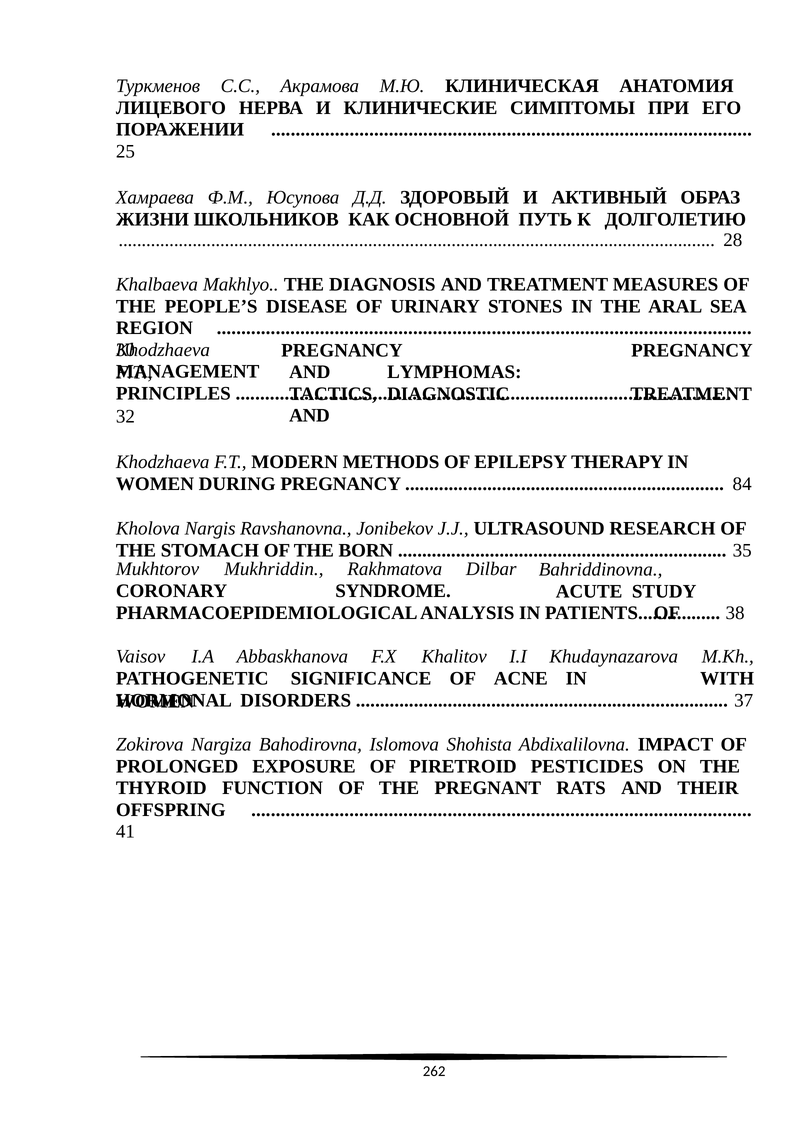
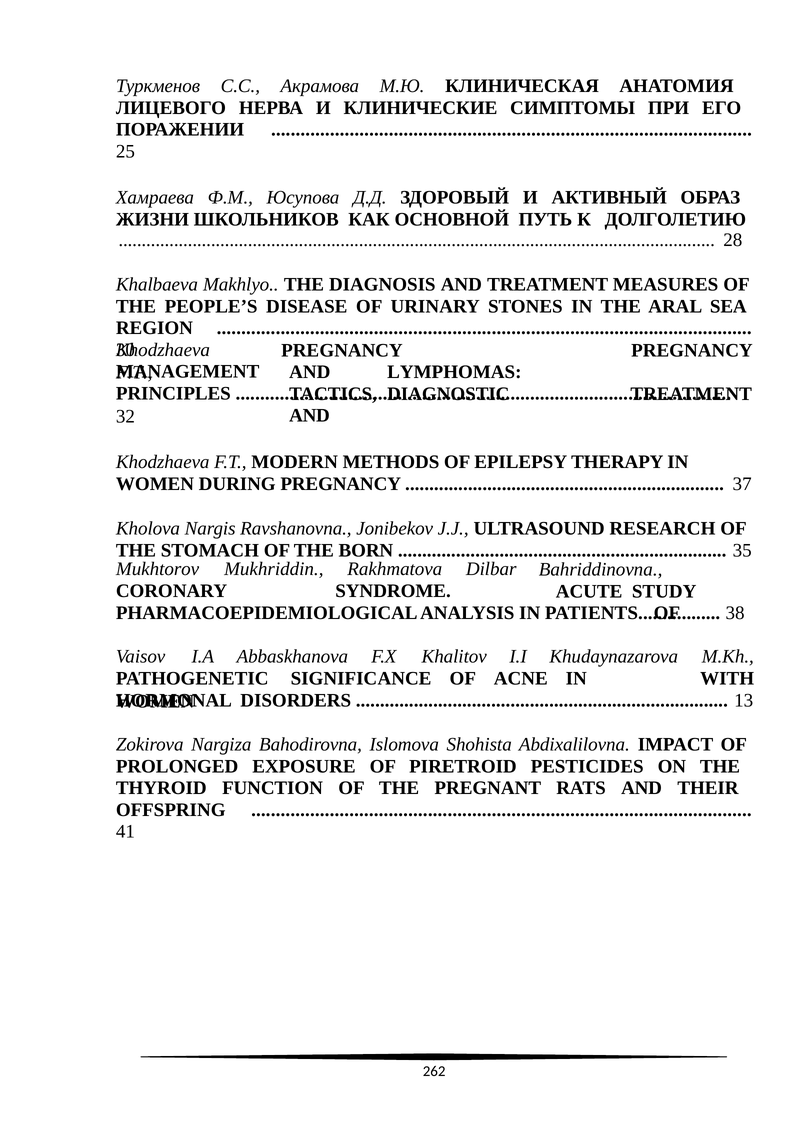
84: 84 -> 37 (742, 484)
37: 37 -> 13 (744, 700)
